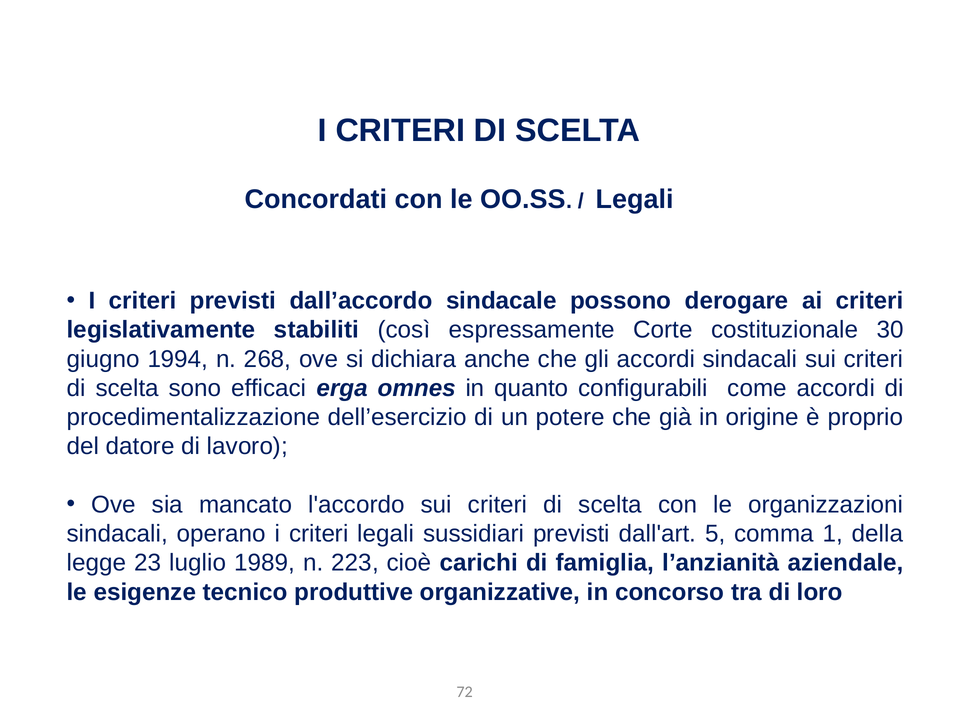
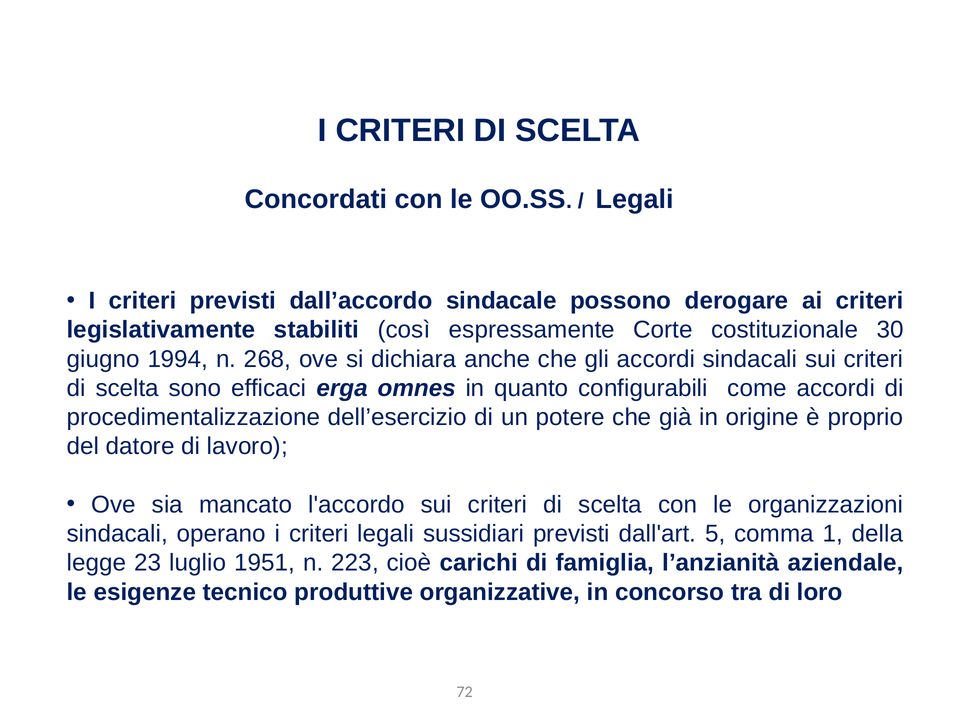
1989: 1989 -> 1951 (265, 563)
